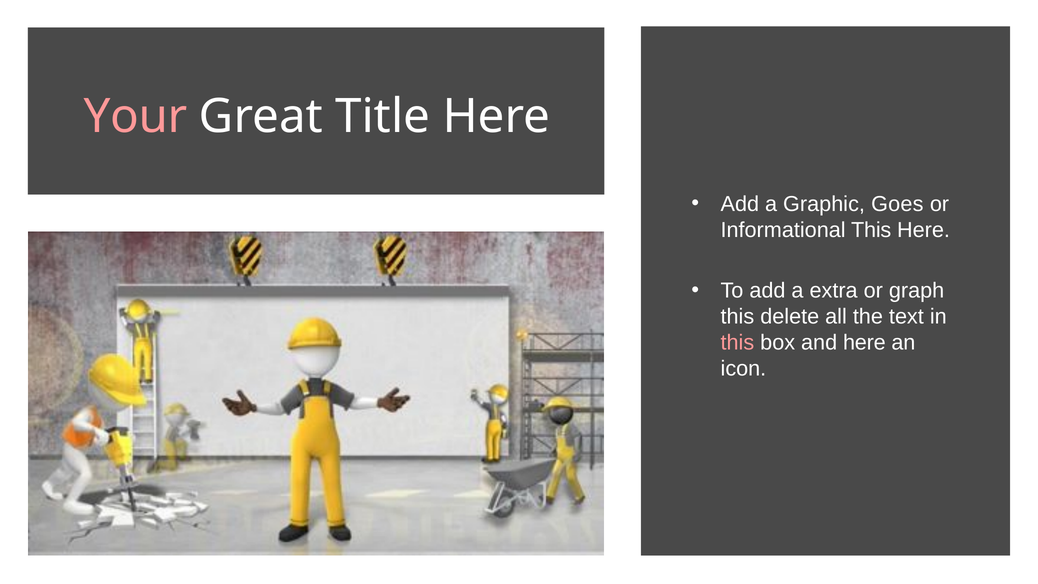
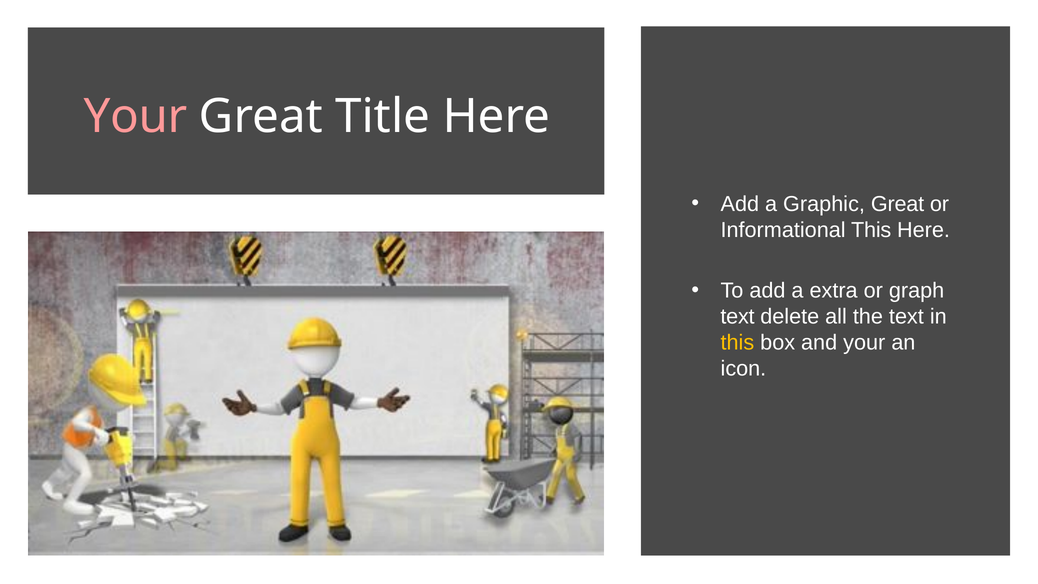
Graphic Goes: Goes -> Great (898, 204)
this: this -> text (738, 317)
this colour: pink -> yellow (737, 343)
and here: here -> your (864, 343)
